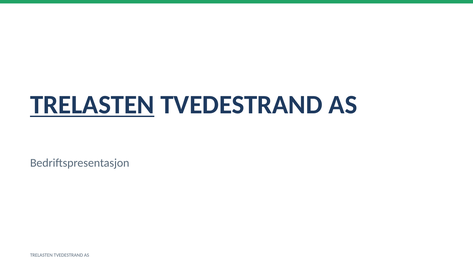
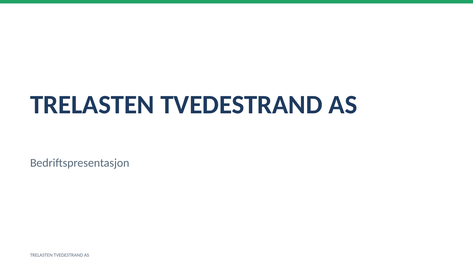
TRELASTEN underline: present -> none (92, 105)
